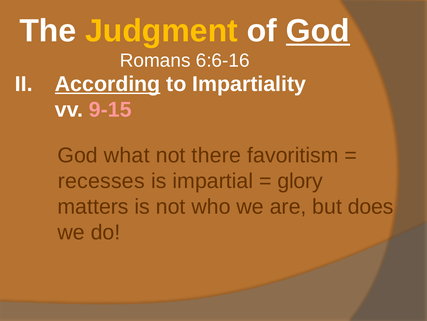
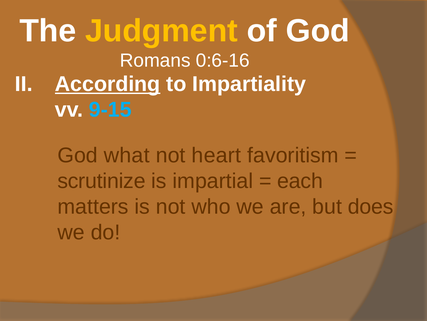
God underline: present -> none (318, 31)
6:6-16: 6:6-16 -> 0:6-16 (223, 60)
9-15 colour: pink -> light blue (110, 110)
there: there -> heart (216, 155)
recesses: recesses -> scrutinize (102, 181)
glory: glory -> each (300, 181)
